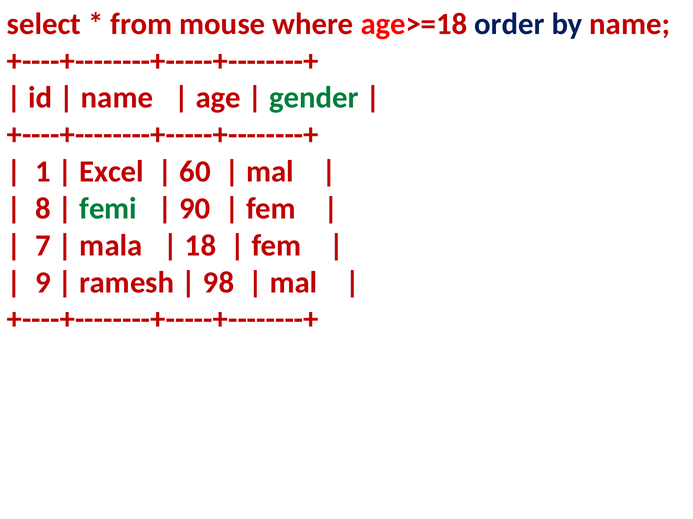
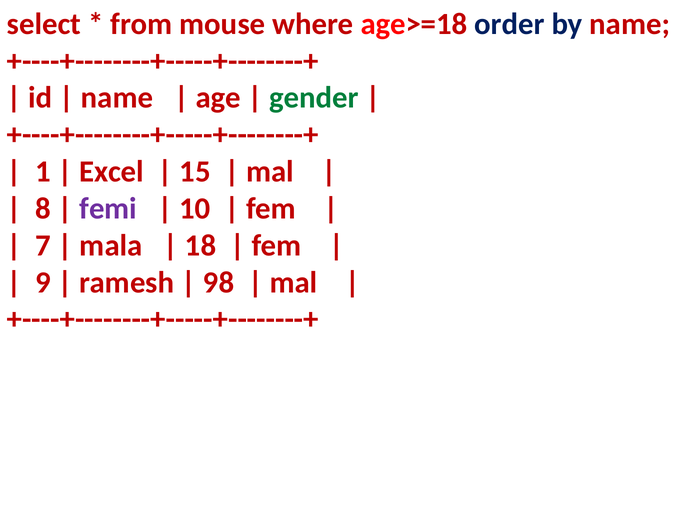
60: 60 -> 15 (195, 172)
femi colour: green -> purple (108, 209)
90: 90 -> 10 (195, 209)
